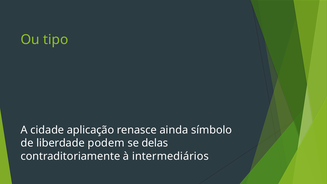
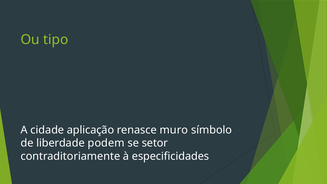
ainda: ainda -> muro (174, 130)
delas: delas -> setor (155, 143)
intermediários: intermediários -> especificidades (171, 156)
